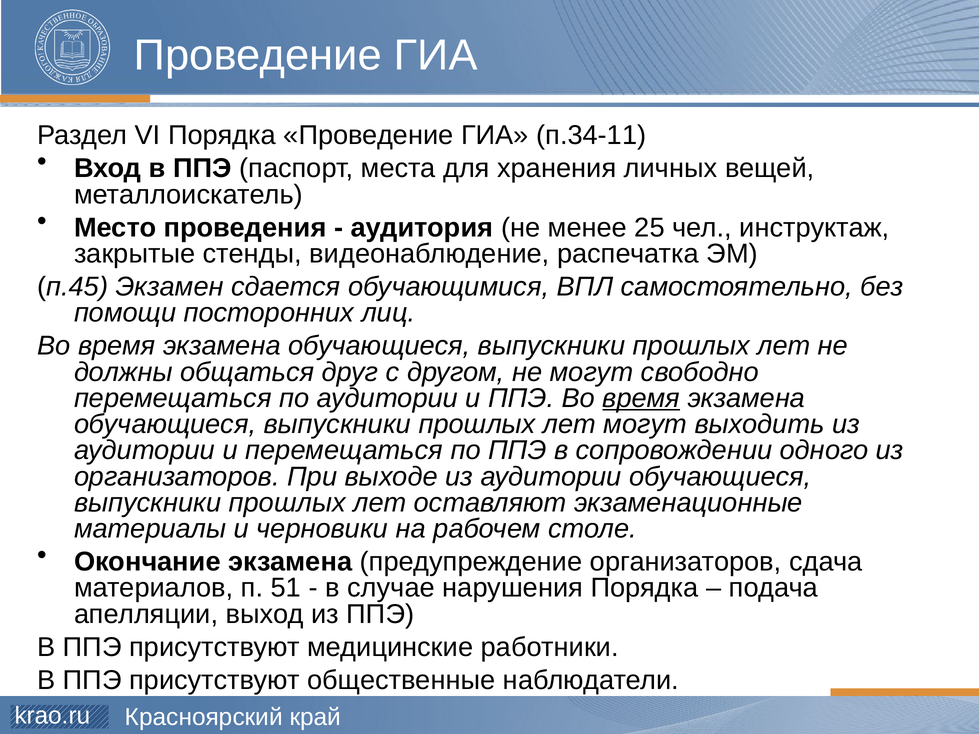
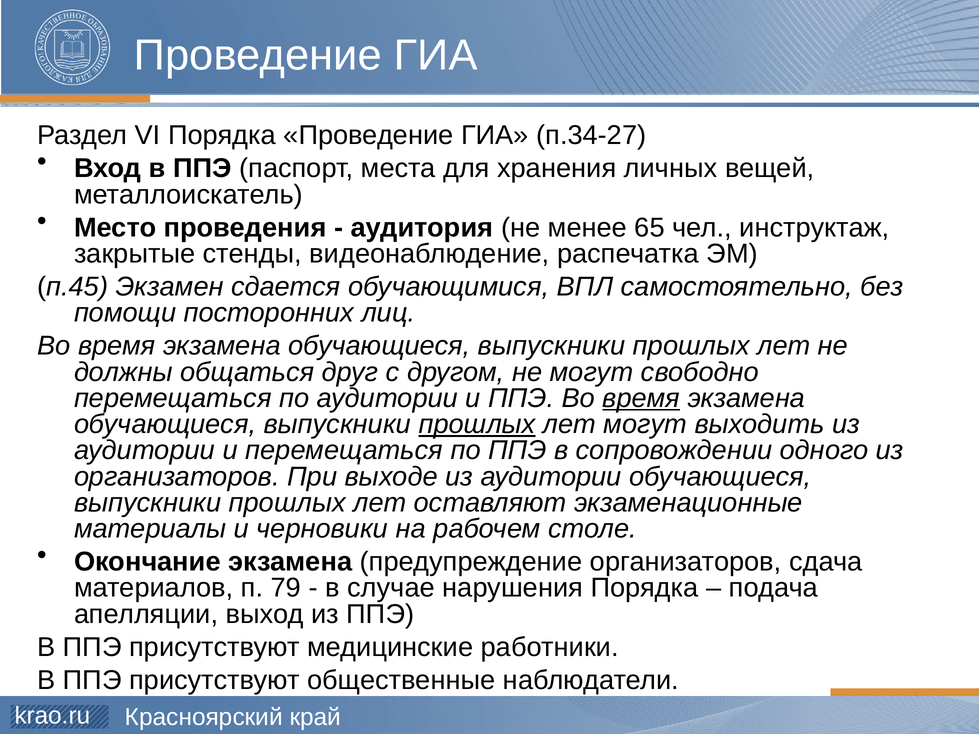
п.34-11: п.34-11 -> п.34-27 (591, 135)
25: 25 -> 65 (650, 228)
прошлых underline: none -> present (477, 424)
51: 51 -> 79 (286, 588)
